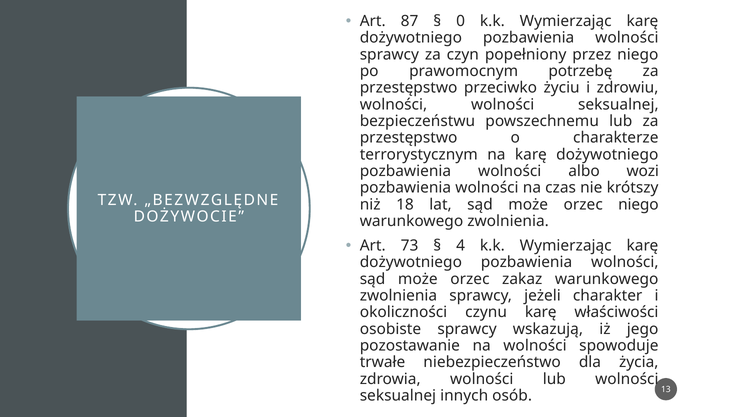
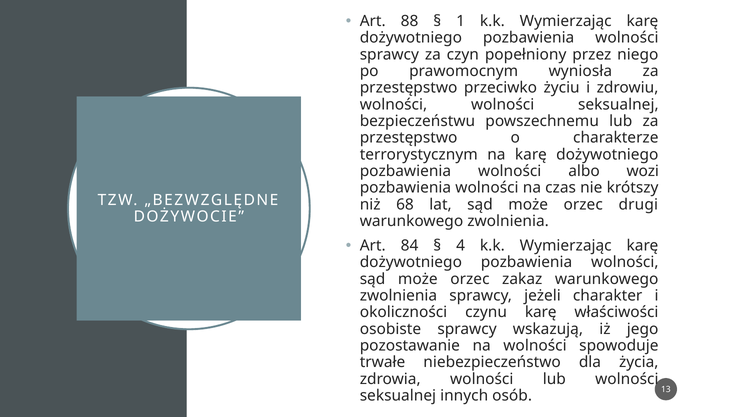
87: 87 -> 88 (410, 21)
0: 0 -> 1 (461, 21)
potrzebę: potrzebę -> wyniosła (580, 71)
18: 18 -> 68 (405, 205)
orzec niego: niego -> drugi (638, 205)
73: 73 -> 84 (410, 246)
